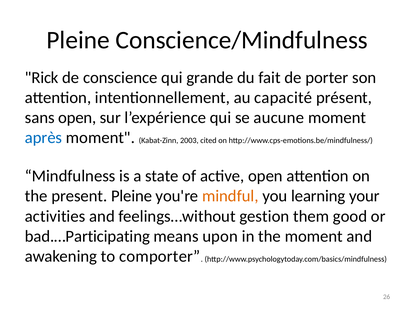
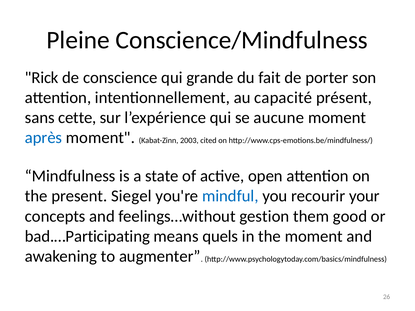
sans open: open -> cette (77, 118)
present Pleine: Pleine -> Siegel (131, 196)
mindful colour: orange -> blue (230, 196)
learning: learning -> recourir (318, 196)
activities: activities -> concepts (55, 216)
upon: upon -> quels (220, 236)
comporter: comporter -> augmenter (160, 256)
